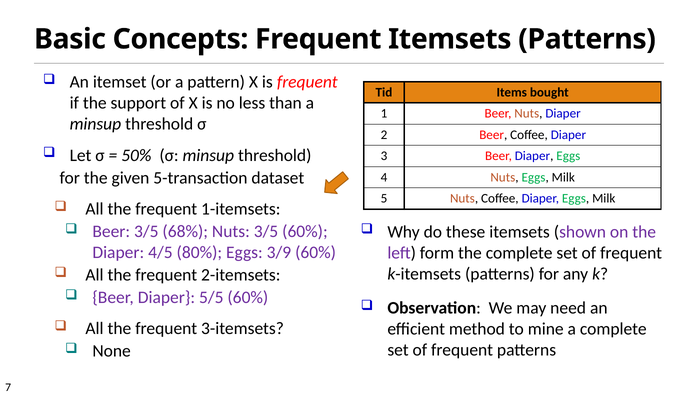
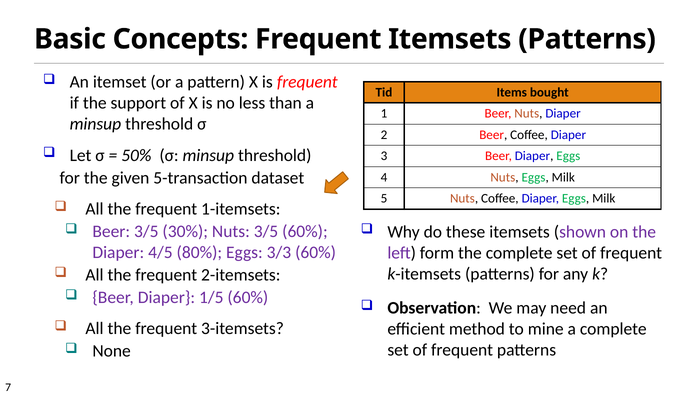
68%: 68% -> 30% (185, 231)
3/9: 3/9 -> 3/3 (279, 252)
5/5: 5/5 -> 1/5 (211, 297)
